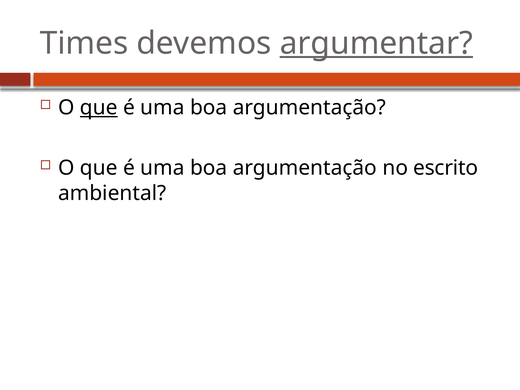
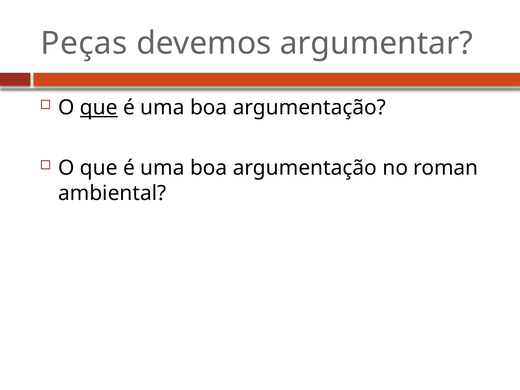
Times: Times -> Peças (84, 43)
argumentar underline: present -> none (376, 43)
escrito: escrito -> roman (446, 168)
